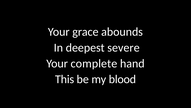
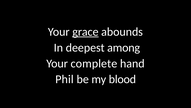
grace underline: none -> present (85, 32)
severe: severe -> among (124, 47)
This: This -> Phil (64, 79)
